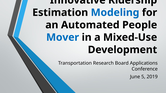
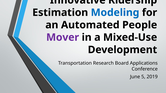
Mover colour: blue -> purple (63, 37)
